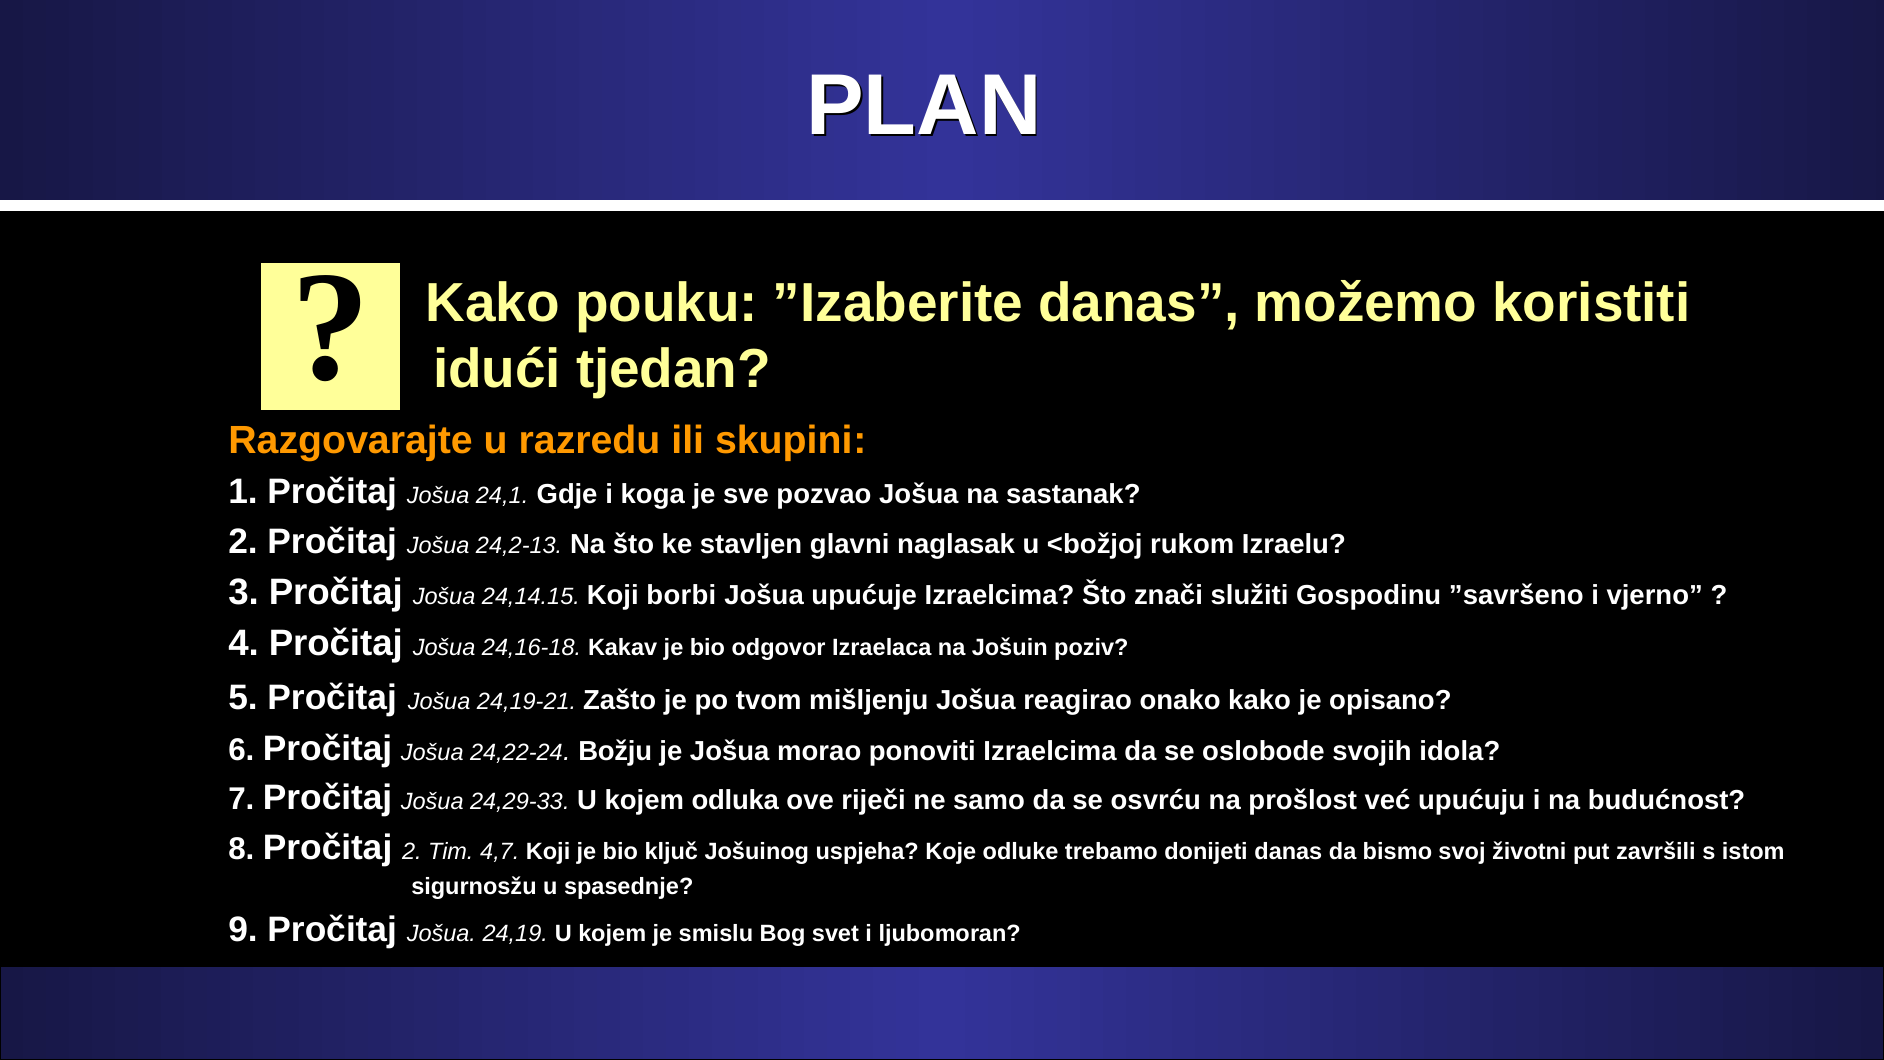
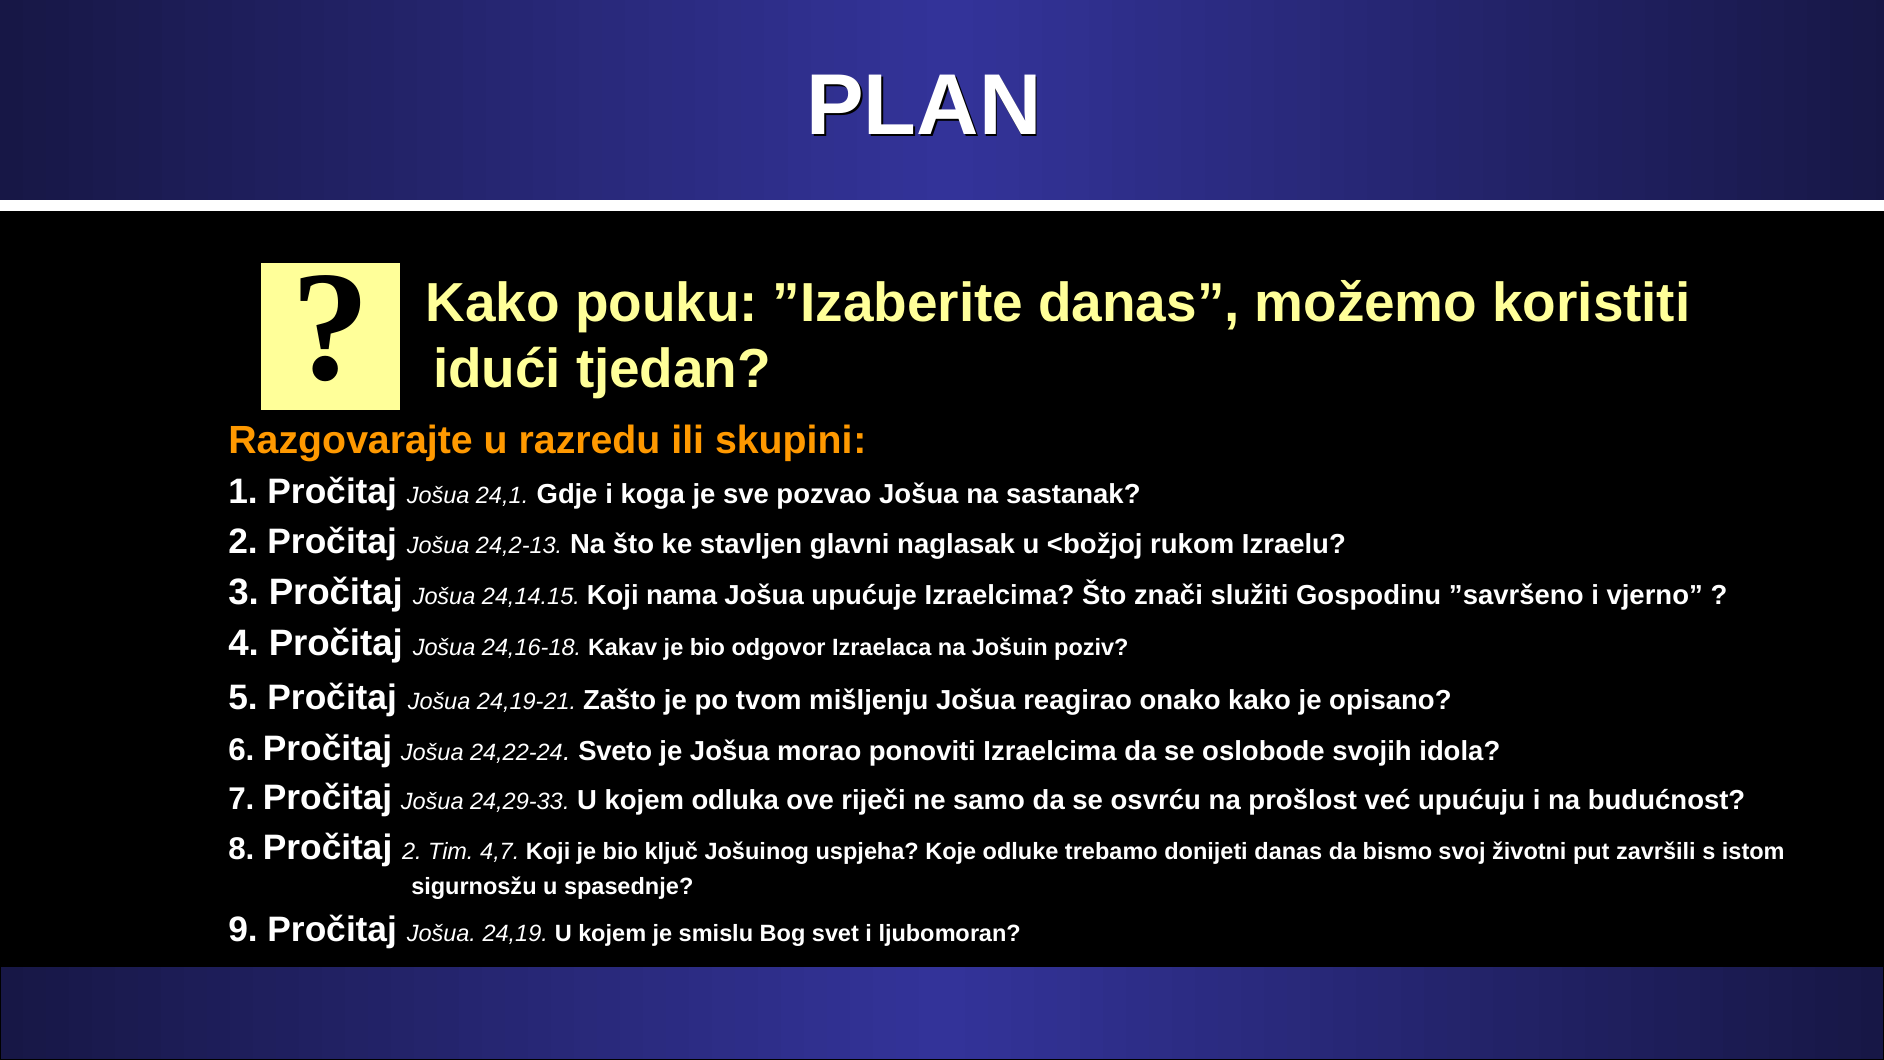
borbi: borbi -> nama (682, 595)
Božju: Božju -> Sveto (615, 751)
